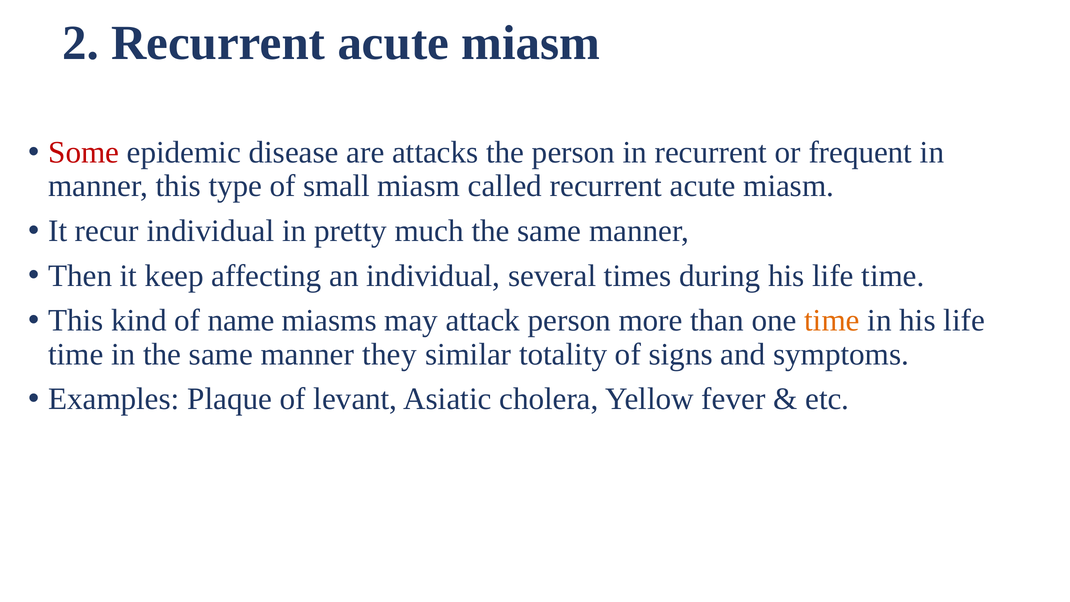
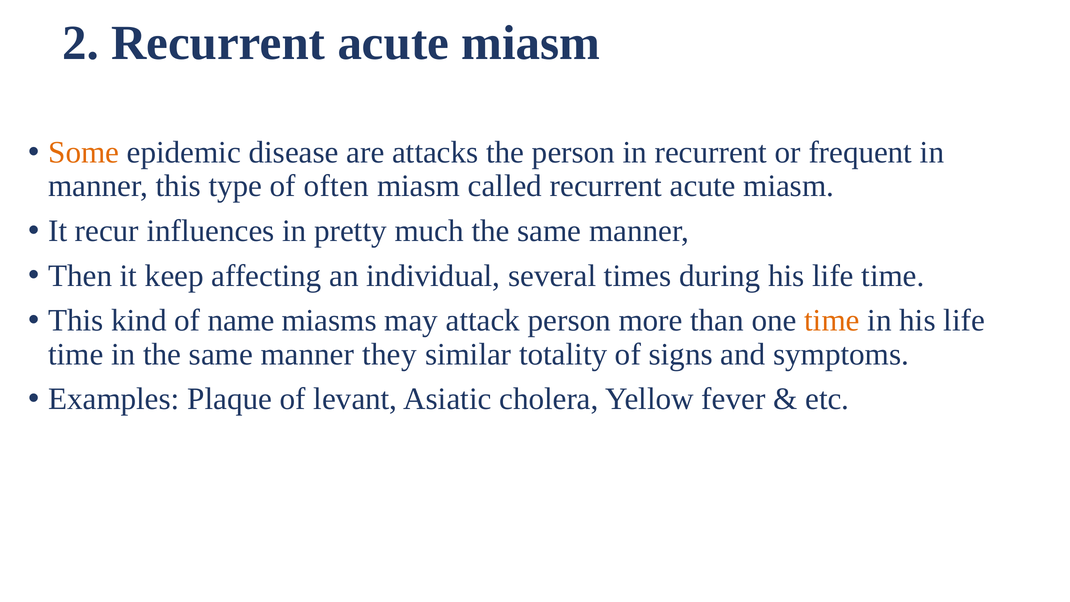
Some colour: red -> orange (84, 152)
small: small -> often (336, 186)
recur individual: individual -> influences (211, 231)
